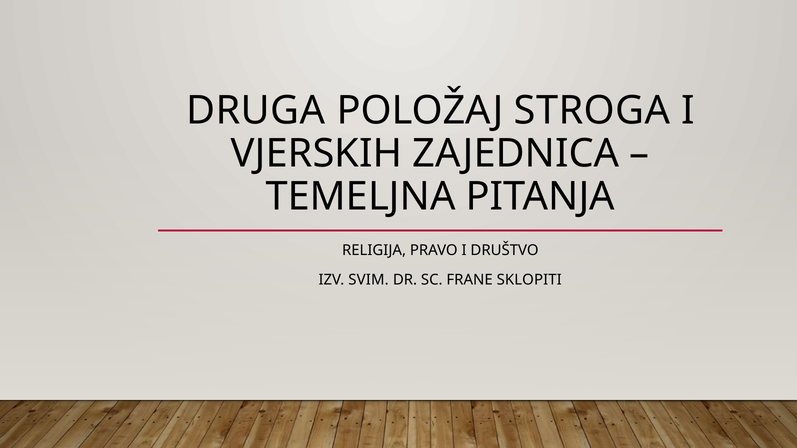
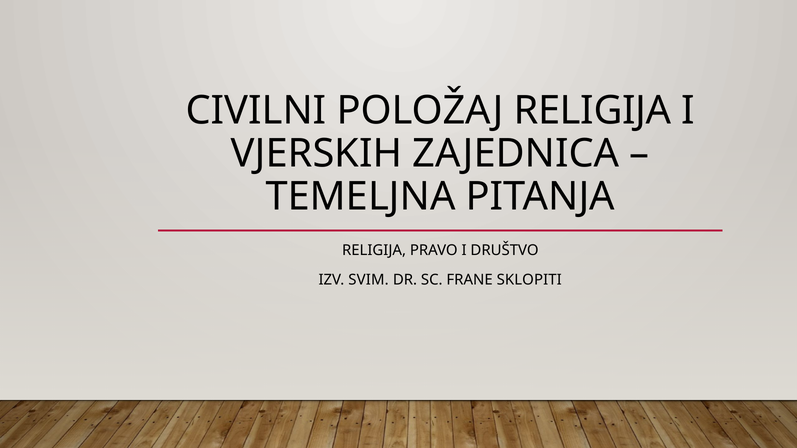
DRUGA: DRUGA -> CIVILNI (256, 111)
POLOŽAJ STROGA: STROGA -> RELIGIJA (593, 111)
